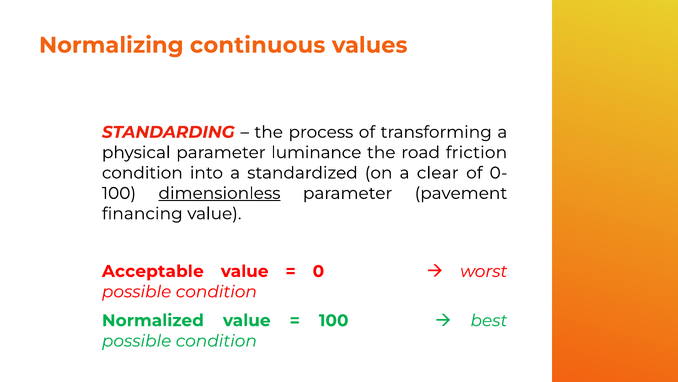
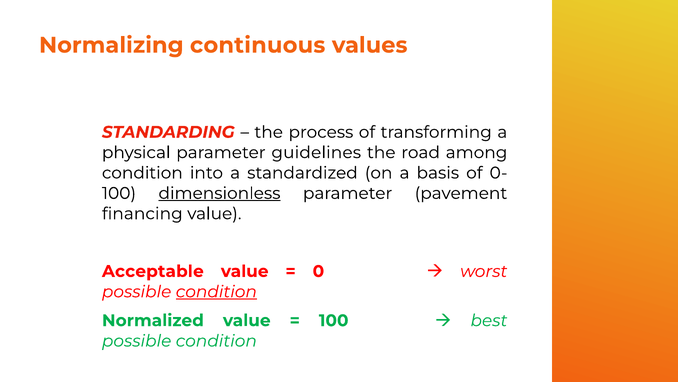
luminance: luminance -> guidelines (316, 152)
friction: friction -> among (477, 152)
clear: clear -> basis (438, 173)
condition underline: none -> present (216, 291)
